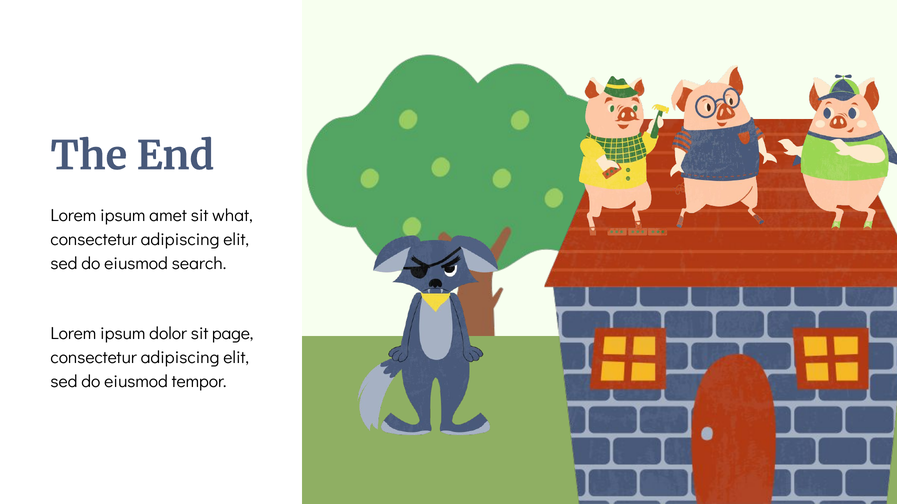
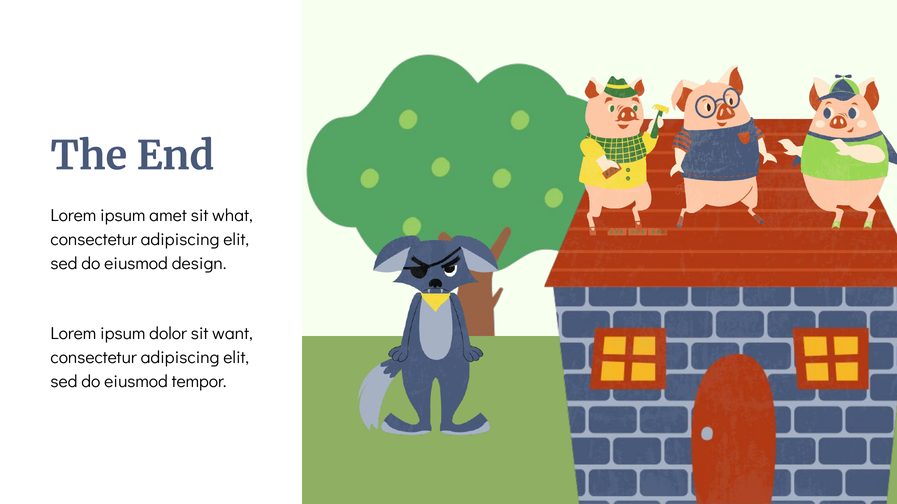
search: search -> design (199, 264)
page: page -> want (233, 334)
